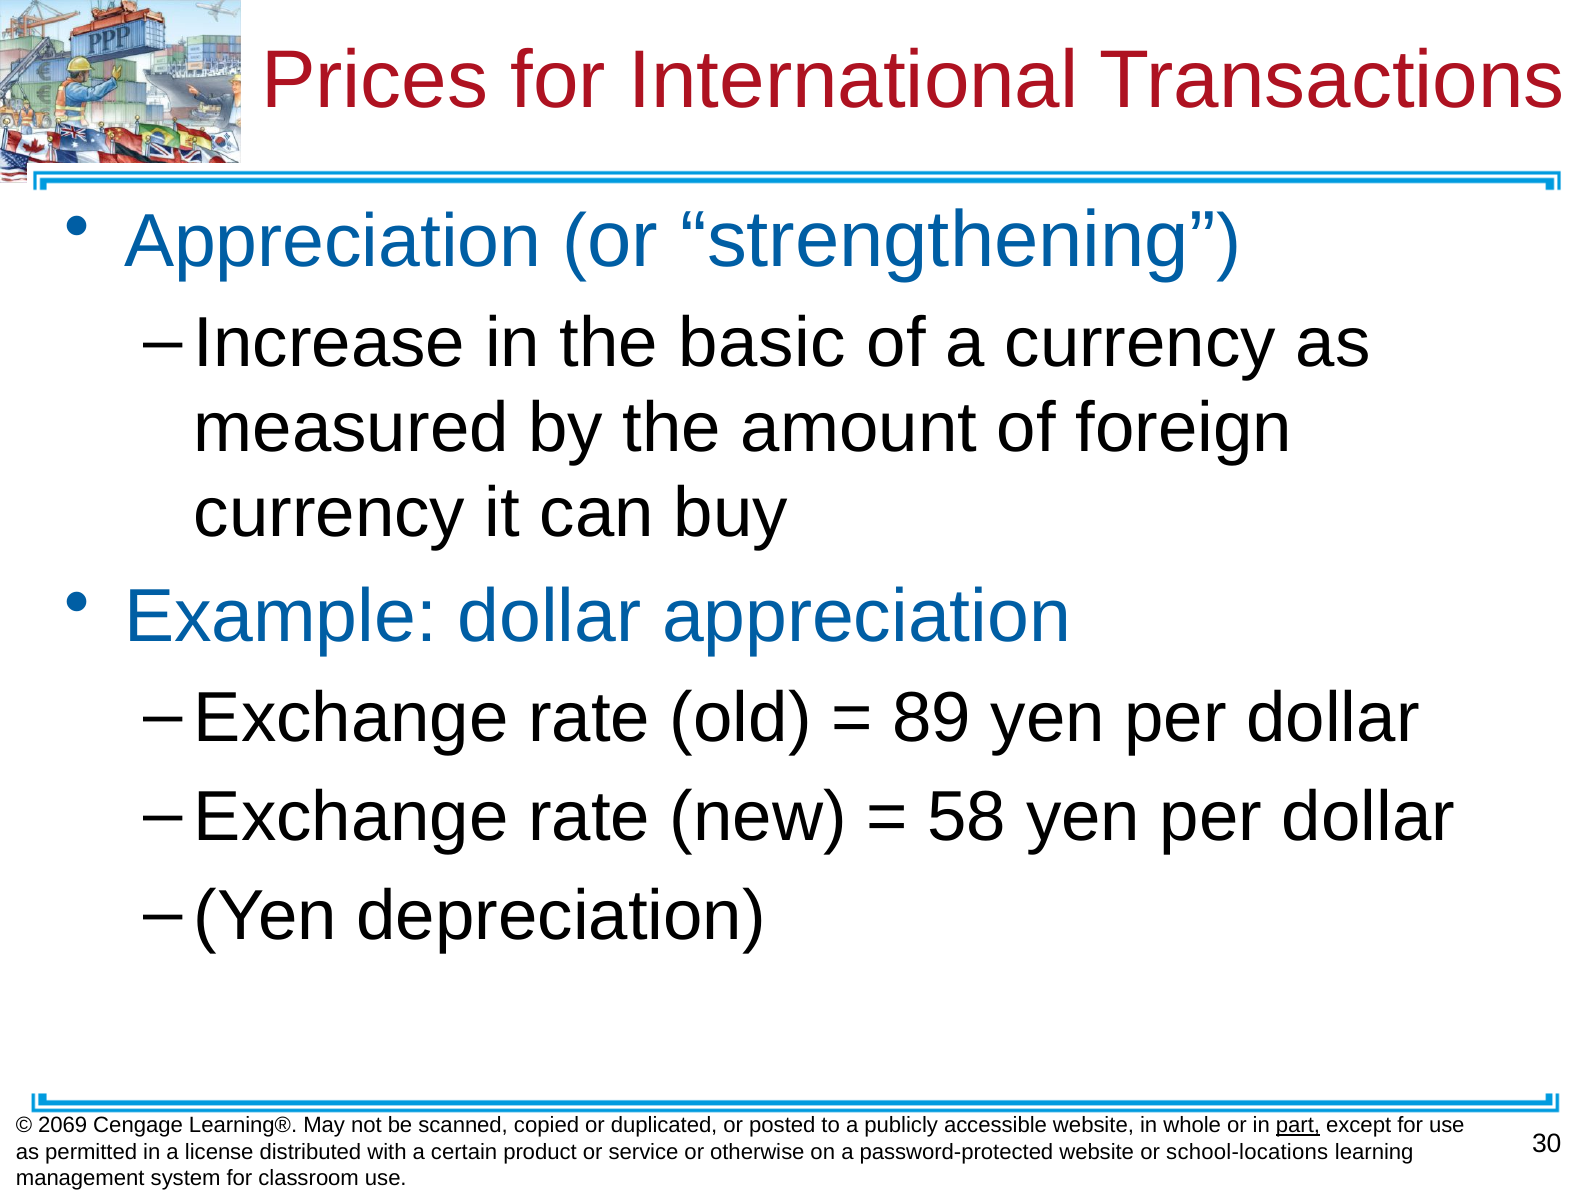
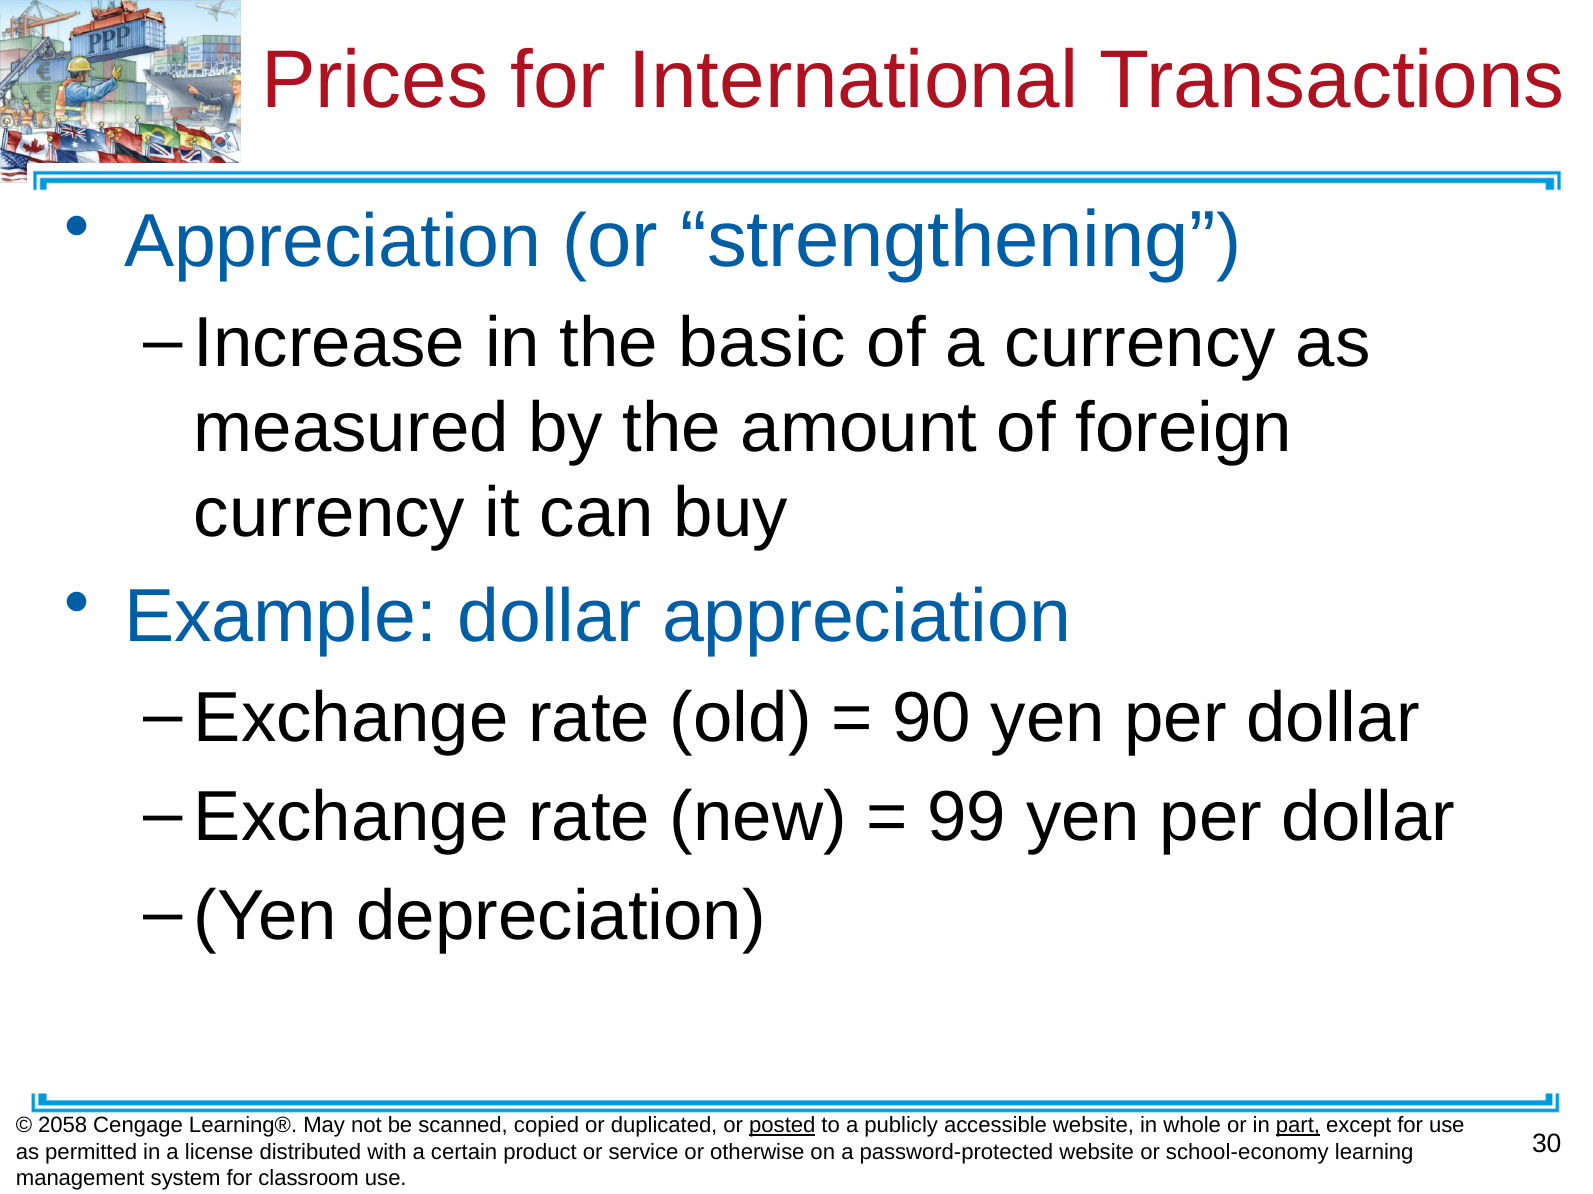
89: 89 -> 90 (932, 718)
58: 58 -> 99 (967, 817)
2069: 2069 -> 2058 (63, 1126)
posted underline: none -> present (782, 1126)
school-locations: school-locations -> school-economy (1247, 1153)
